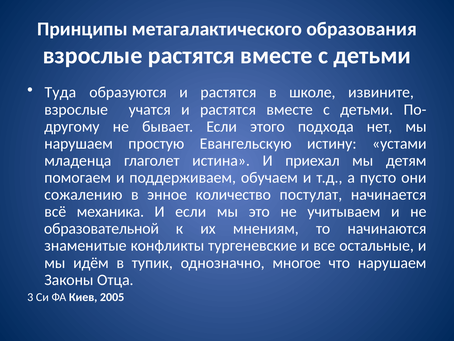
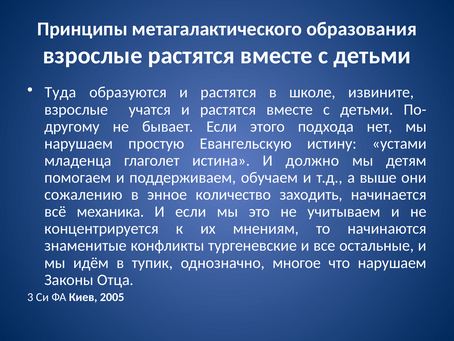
приехал: приехал -> должно (312, 160)
пусто: пусто -> выше (378, 177)
постулат: постулат -> заходить (311, 194)
образовательной: образовательной -> концентрируется (101, 228)
